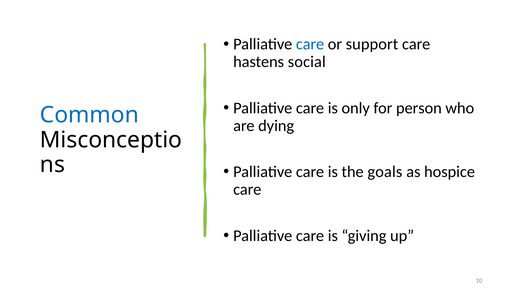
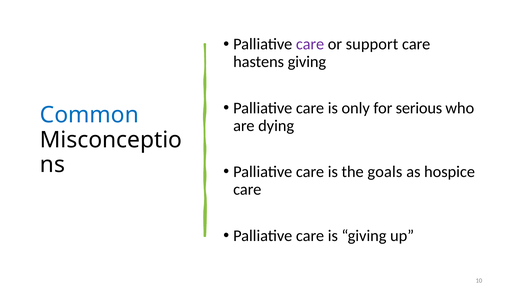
care colour: blue -> purple (310, 44)
hastens social: social -> giving (307, 62)
person: person -> serious (419, 108)
